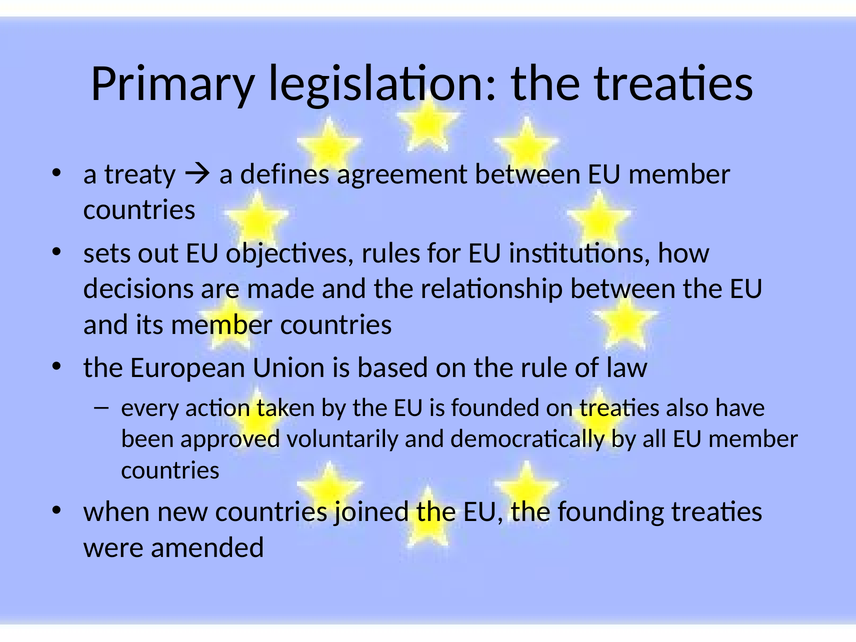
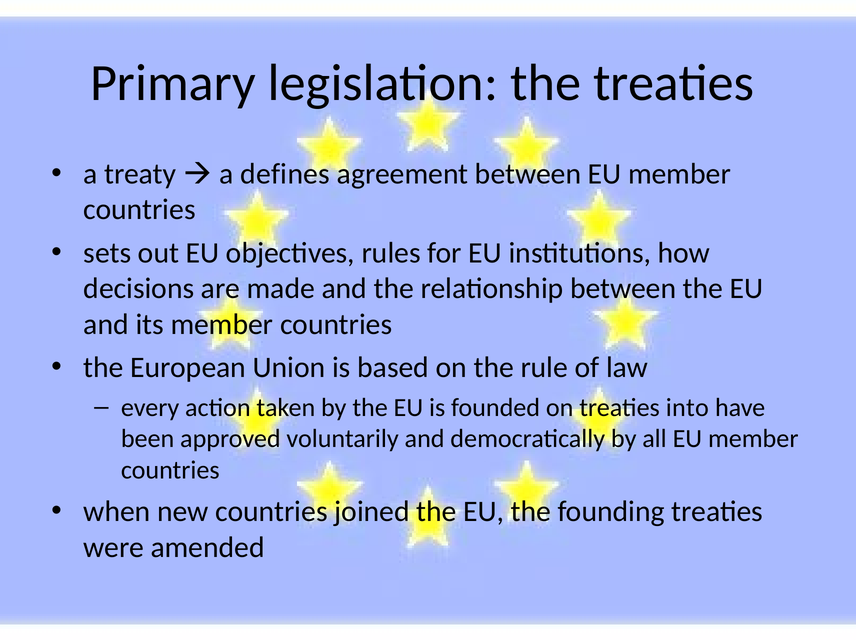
also: also -> into (687, 407)
